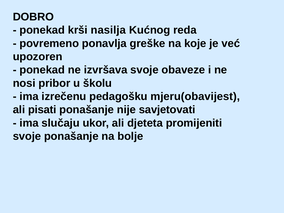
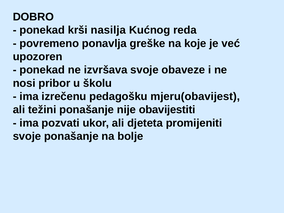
pisati: pisati -> težini (42, 110)
savjetovati: savjetovati -> obavijestiti (167, 110)
slučaju: slučaju -> pozvati (61, 123)
